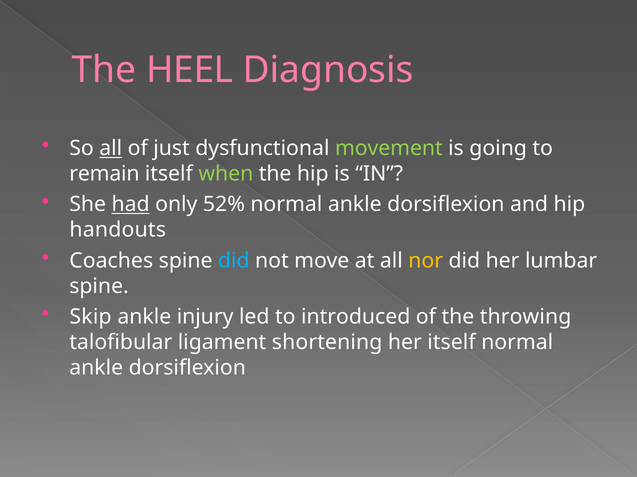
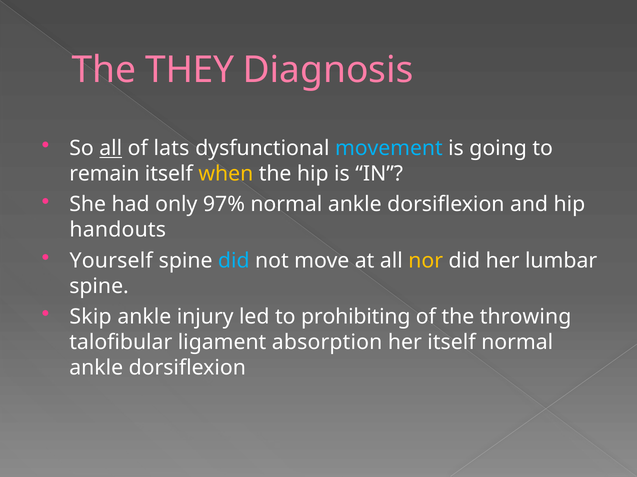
HEEL: HEEL -> THEY (190, 70)
just: just -> lats (171, 149)
movement colour: light green -> light blue (389, 149)
when colour: light green -> yellow (226, 174)
had underline: present -> none (131, 205)
52%: 52% -> 97% (224, 205)
Coaches: Coaches -> Yourself (111, 261)
introduced: introduced -> prohibiting (356, 317)
shortening: shortening -> absorption (327, 343)
